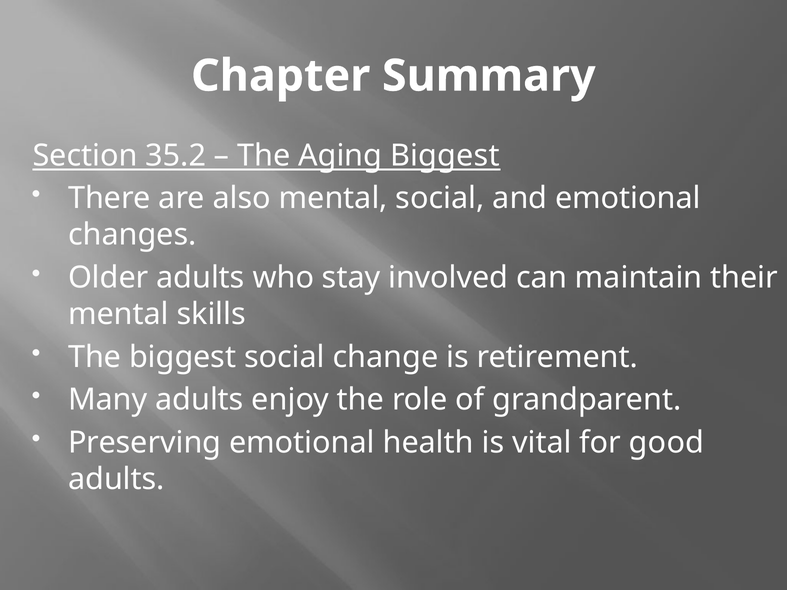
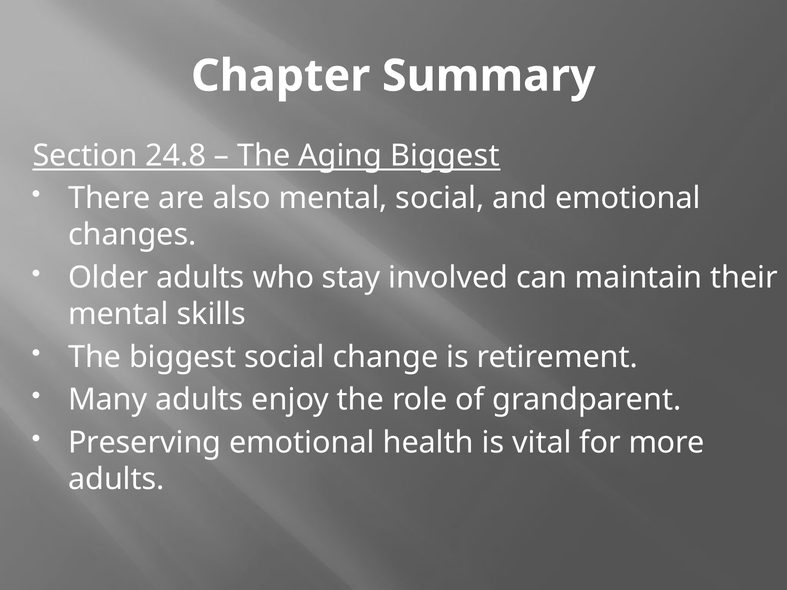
35.2: 35.2 -> 24.8 (176, 155)
good: good -> more (667, 443)
